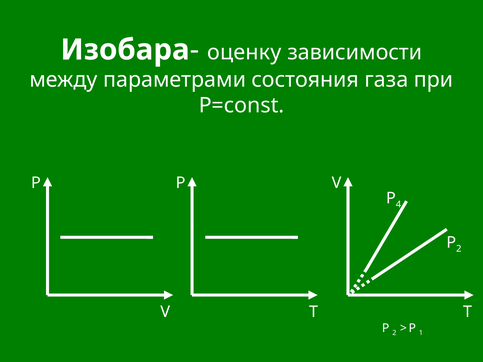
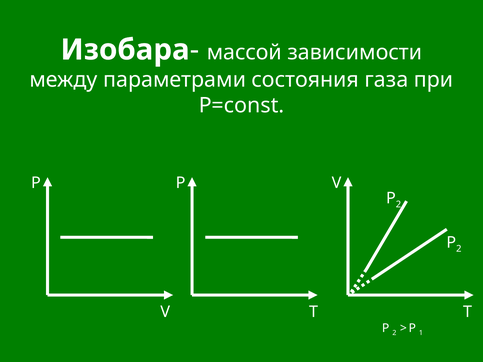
оценку: оценку -> массой (244, 52)
4: 4 -> 2 (398, 205)
